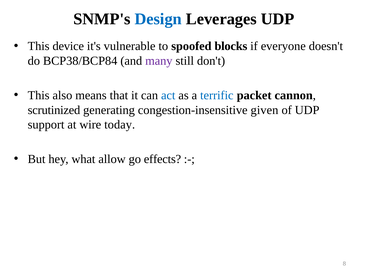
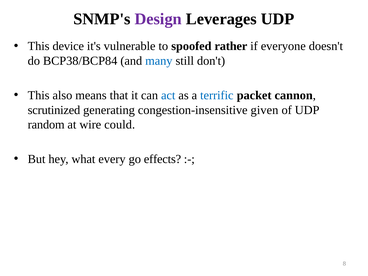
Design colour: blue -> purple (158, 19)
blocks: blocks -> rather (231, 46)
many colour: purple -> blue (159, 61)
support: support -> random (46, 125)
today: today -> could (120, 125)
allow: allow -> every (112, 159)
